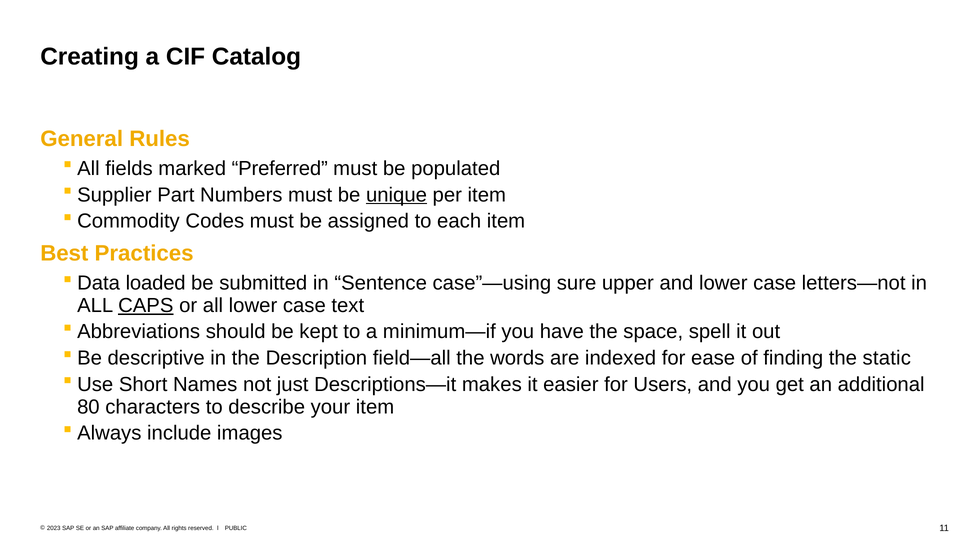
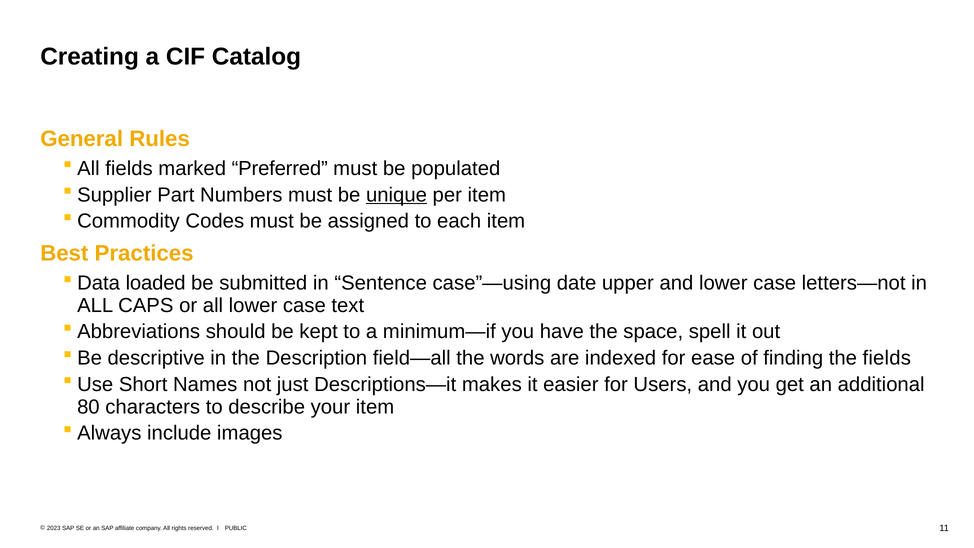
sure: sure -> date (577, 283)
CAPS underline: present -> none (146, 305)
the static: static -> fields (887, 358)
